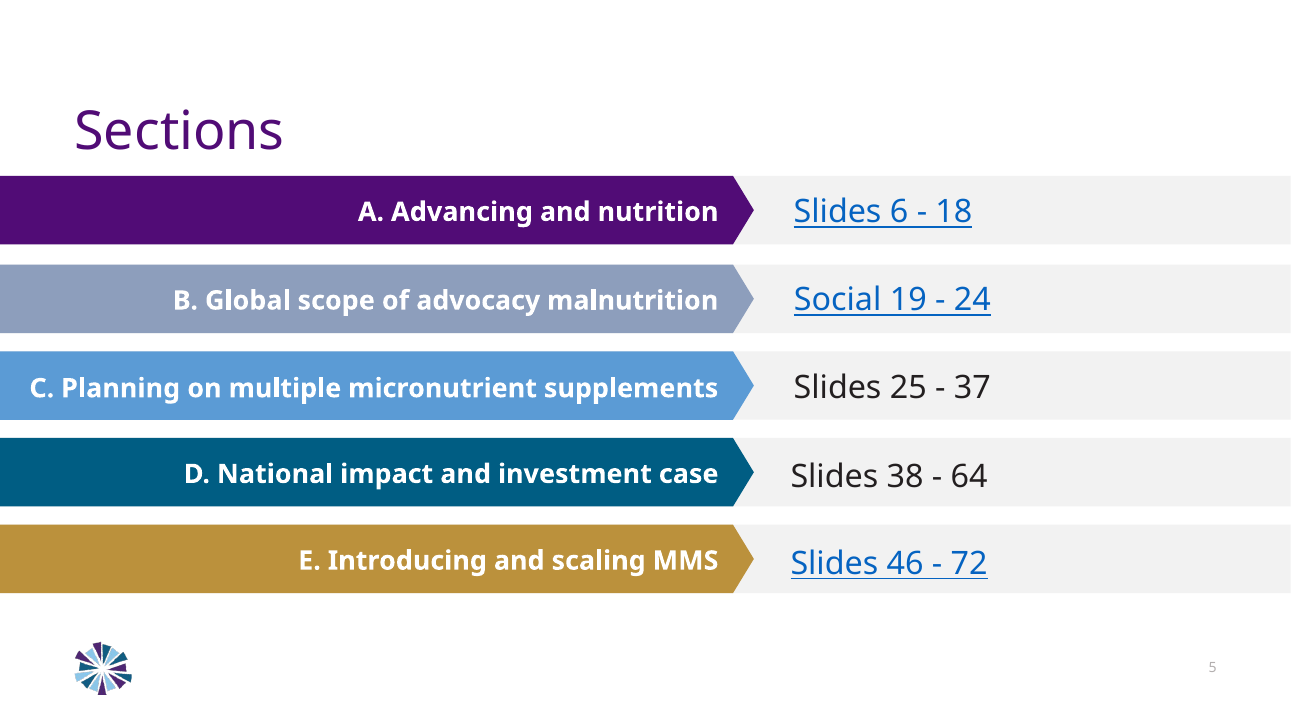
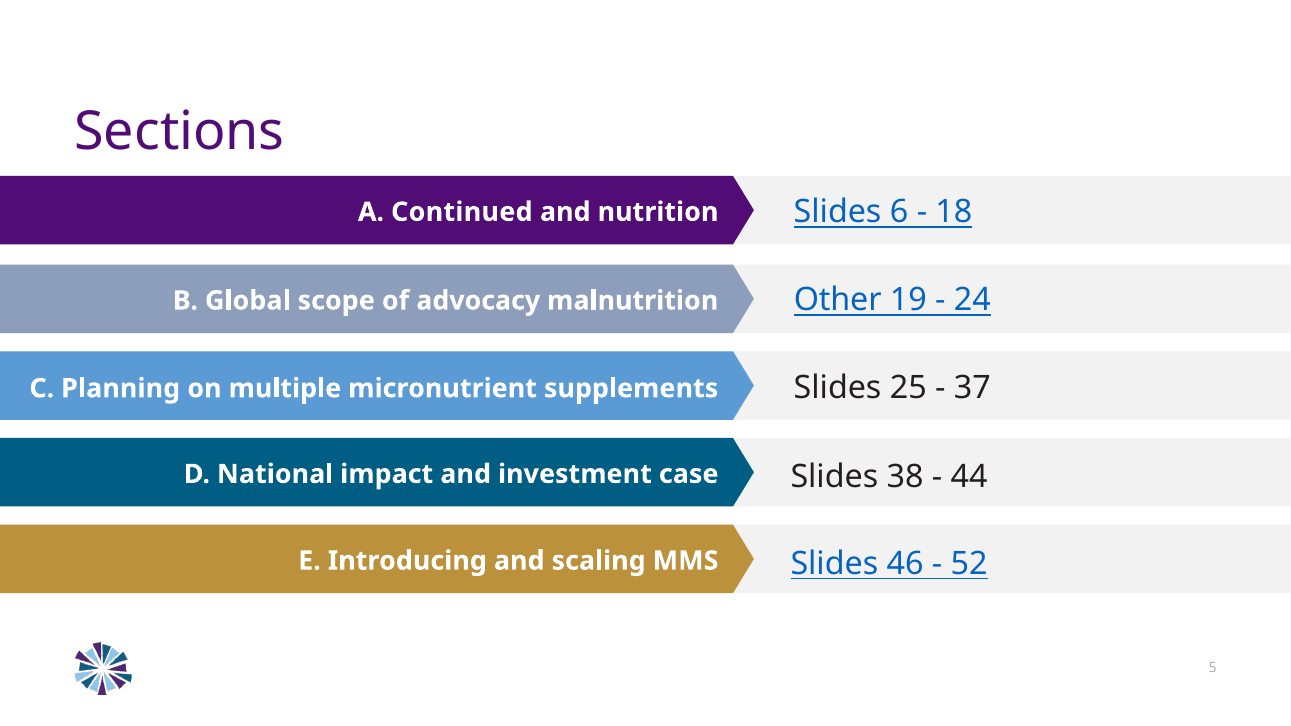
Advancing: Advancing -> Continued (462, 212)
Social: Social -> Other (838, 300)
64: 64 -> 44 (969, 477)
72: 72 -> 52 (969, 564)
